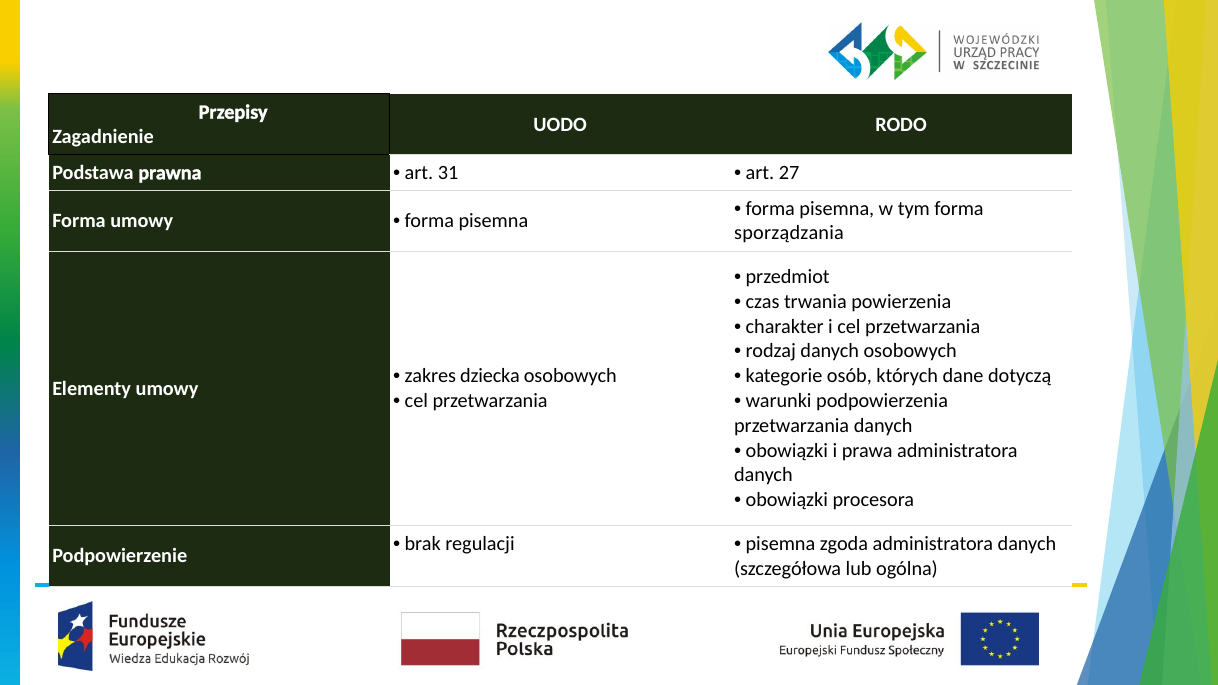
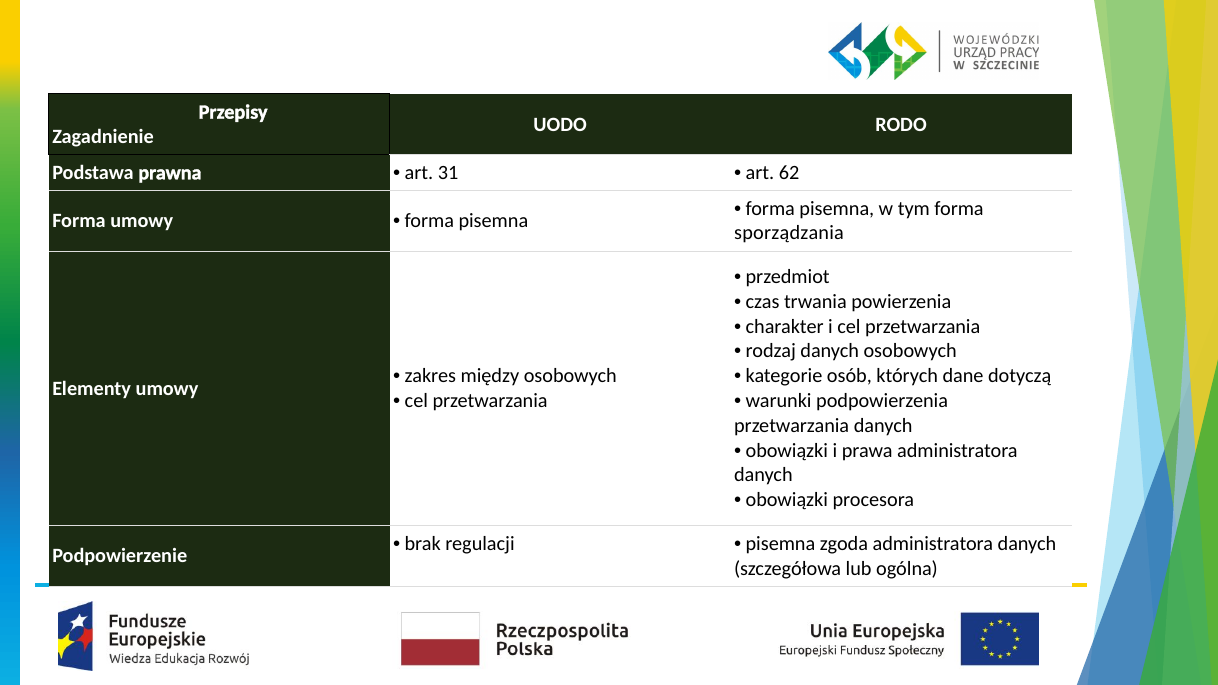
27: 27 -> 62 (789, 173)
dziecka: dziecka -> między (490, 376)
